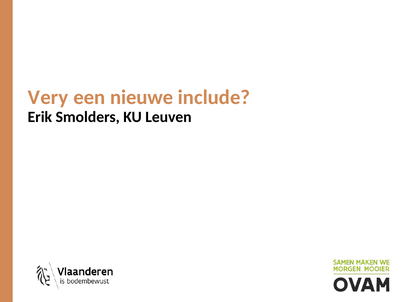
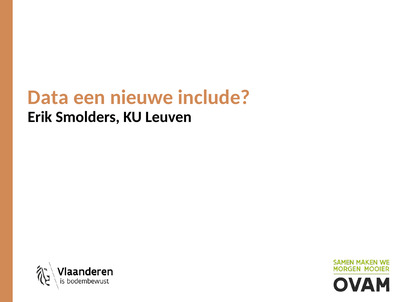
Very: Very -> Data (48, 97)
